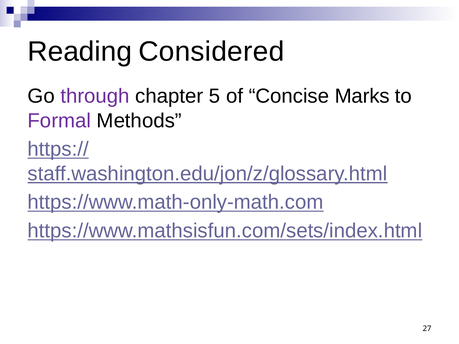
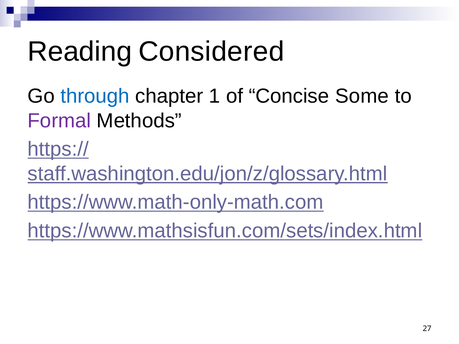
through colour: purple -> blue (95, 96)
5: 5 -> 1 (215, 96)
Marks: Marks -> Some (362, 96)
